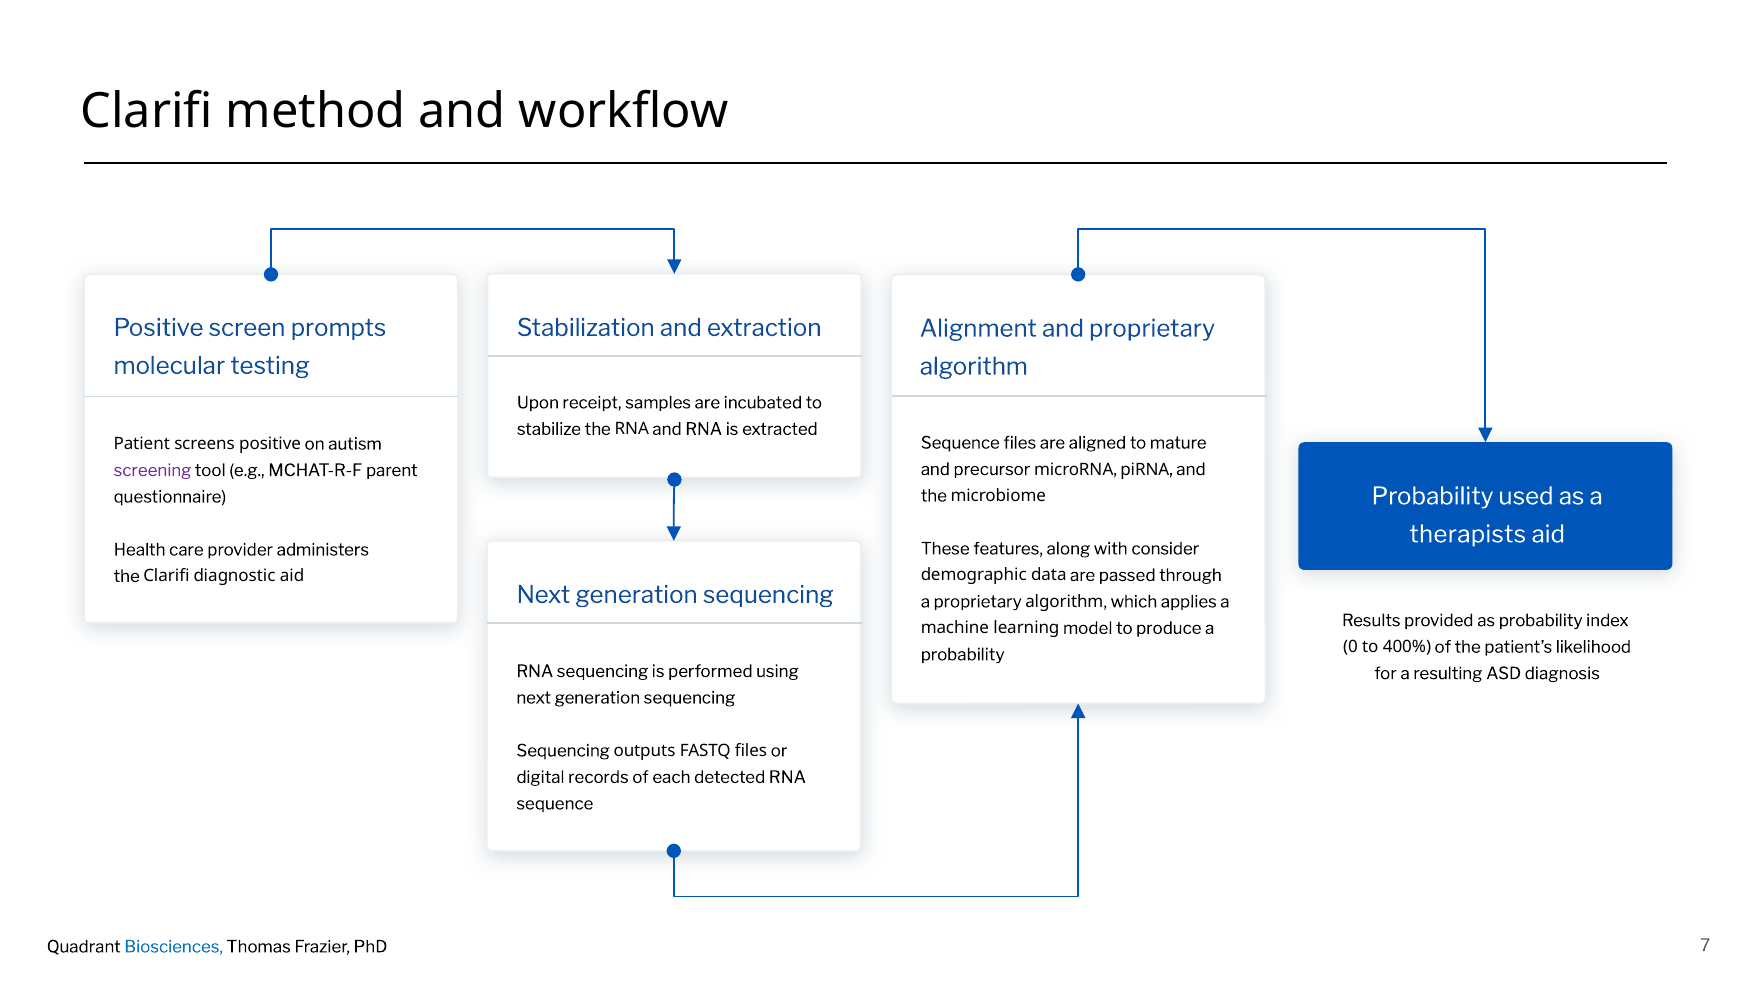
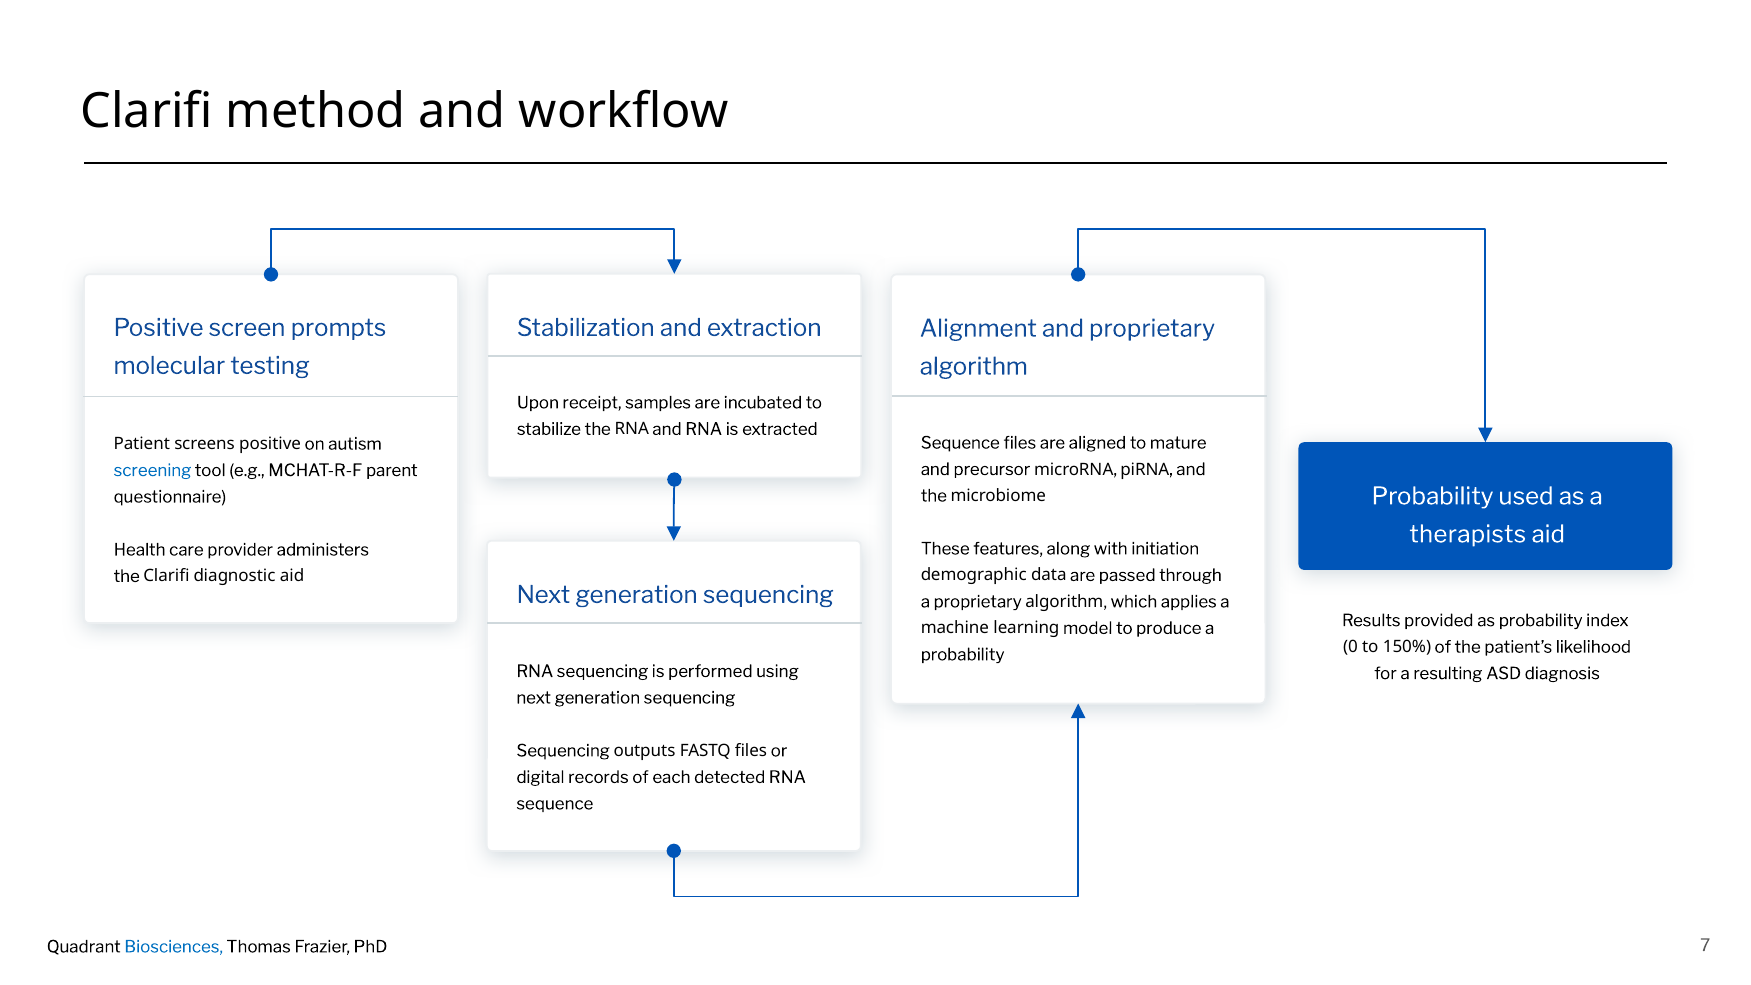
screening colour: purple -> blue (152, 470)
consider: consider -> initiation (1165, 549)
400%: 400% -> 150% (1407, 647)
